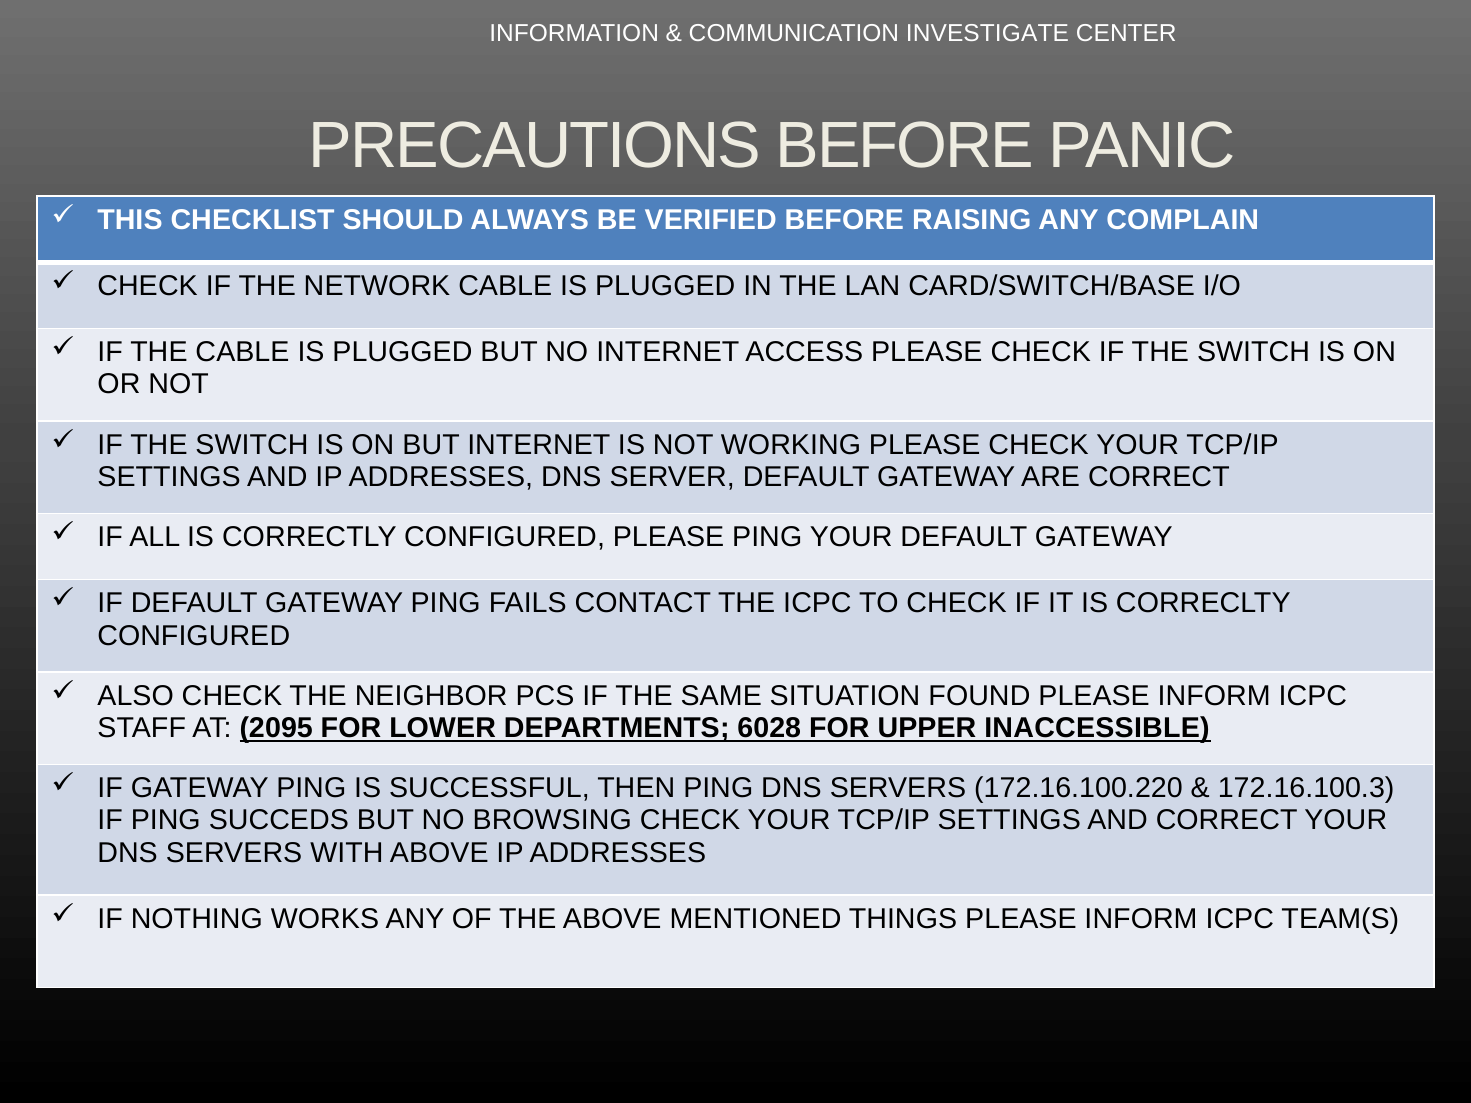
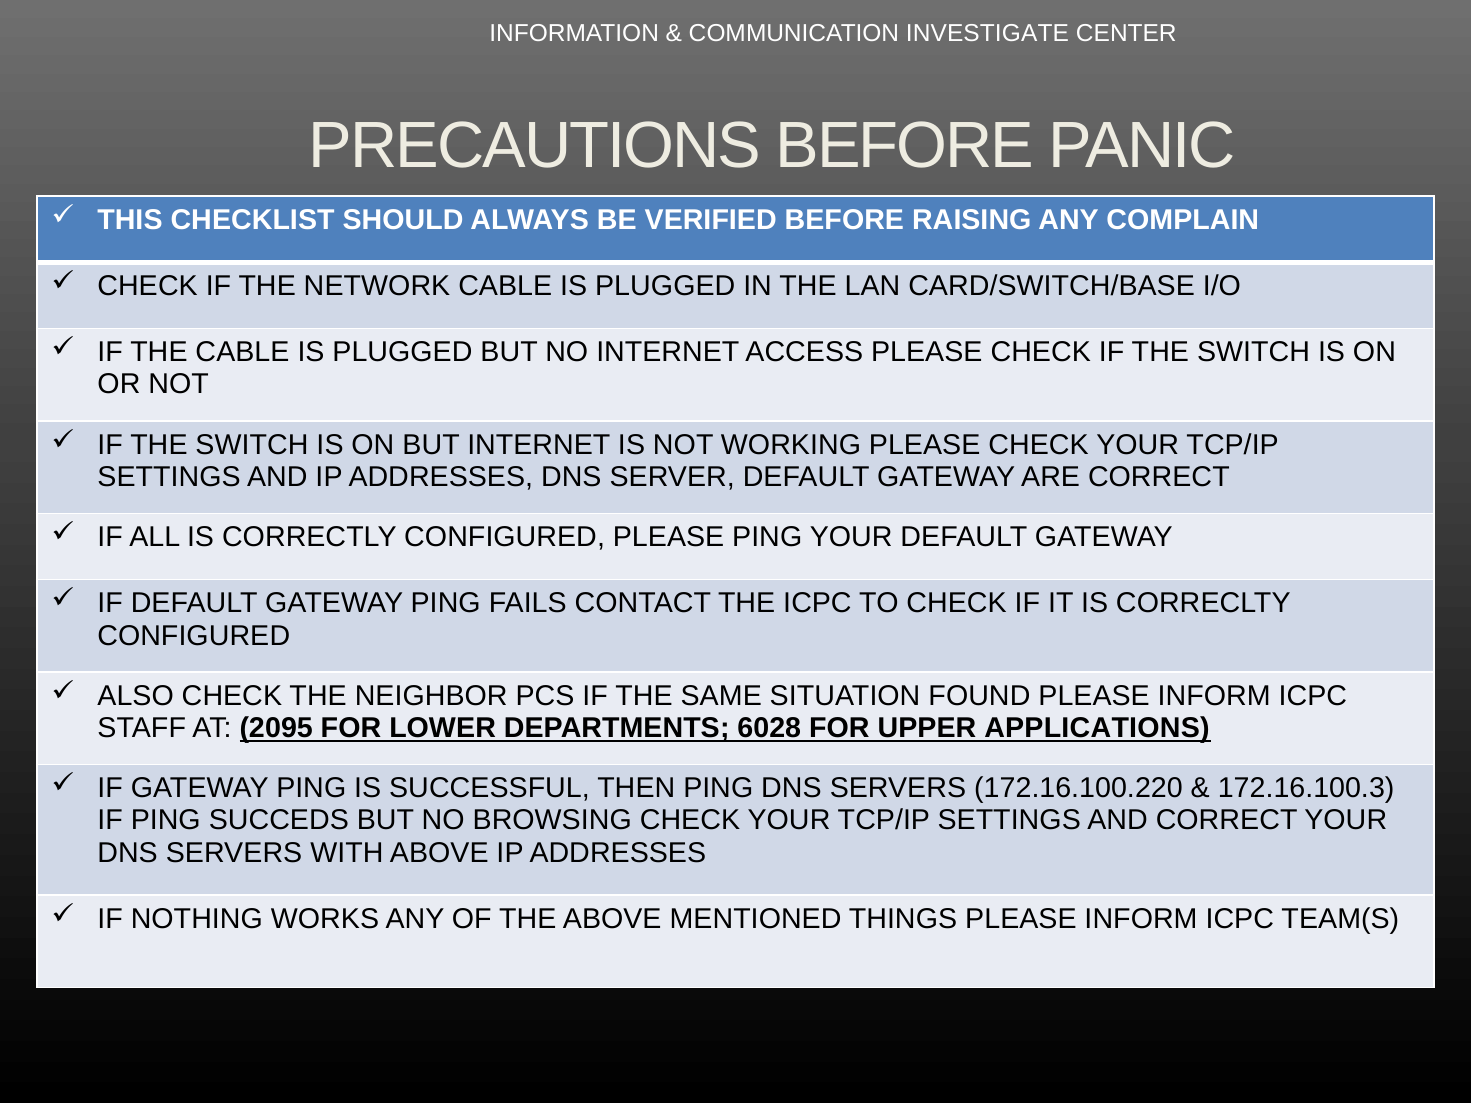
INACCESSIBLE: INACCESSIBLE -> APPLICATIONS (1097, 728)
